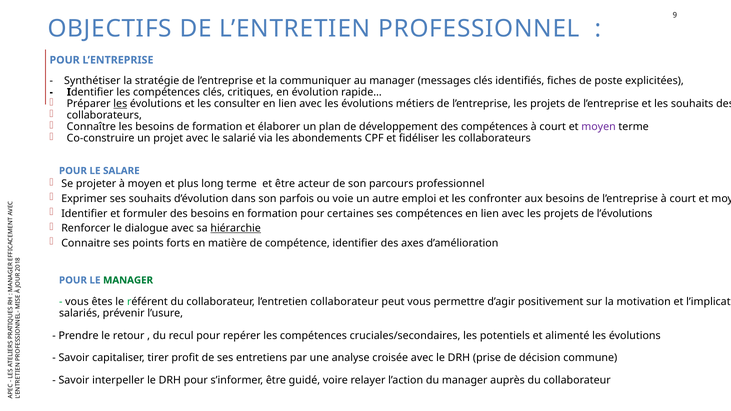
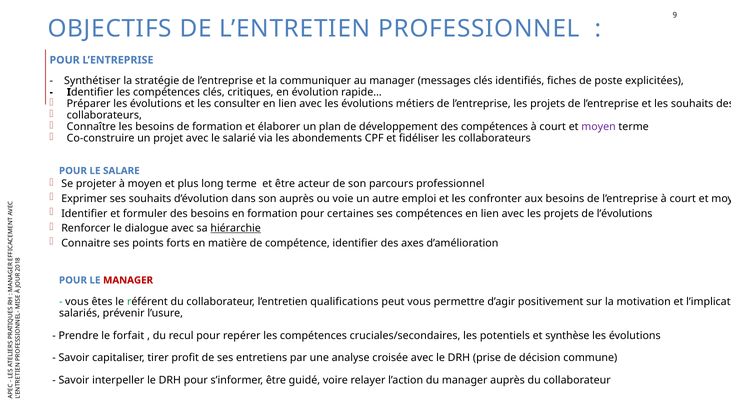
les underline: present -> none (120, 104)
son parfois: parfois -> auprès (297, 199)
MANAGER colour: green -> red (128, 280)
l’entretien collaborateur: collaborateur -> qualifications (344, 302)
retour: retour -> forfait (129, 336)
alimenté: alimenté -> synthèse (567, 336)
